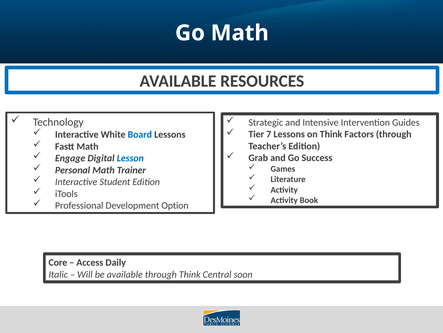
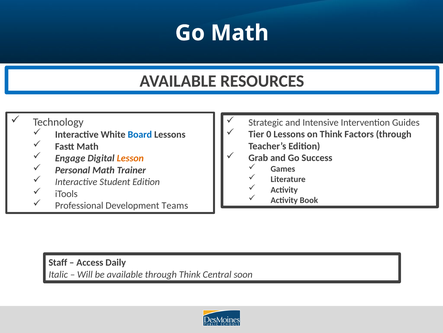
7: 7 -> 0 (269, 134)
Lesson colour: blue -> orange (130, 158)
Option: Option -> Teams (175, 205)
Core: Core -> Staff (58, 262)
